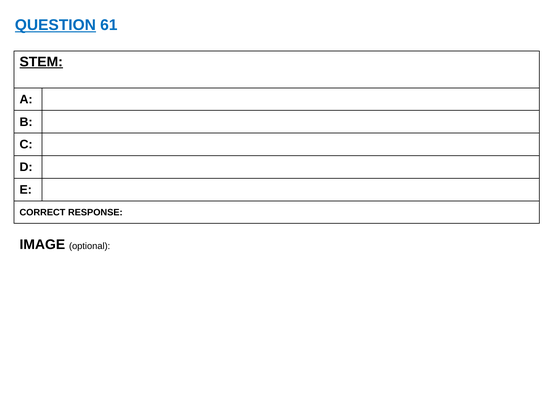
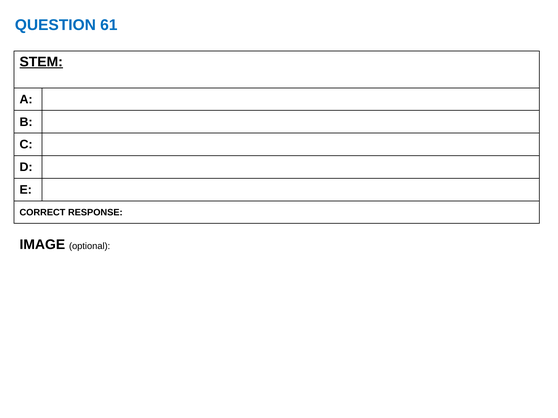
QUESTION underline: present -> none (55, 25)
